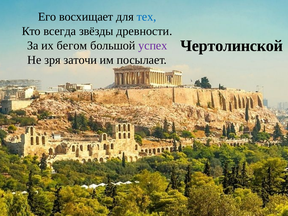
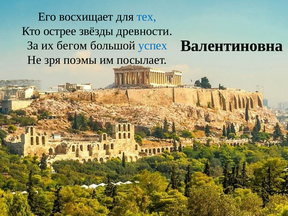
всегда: всегда -> острее (60, 31)
Чертолинской: Чертолинской -> Валентиновна (232, 46)
успех colour: purple -> blue (153, 45)
заточи: заточи -> поэмы (80, 60)
